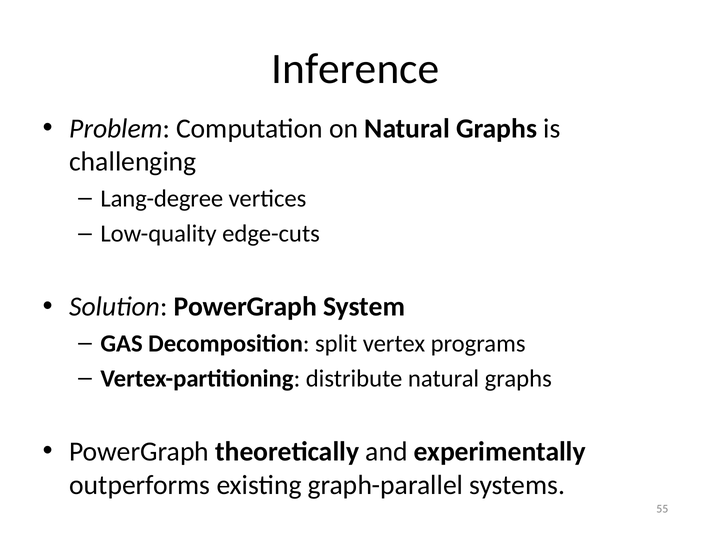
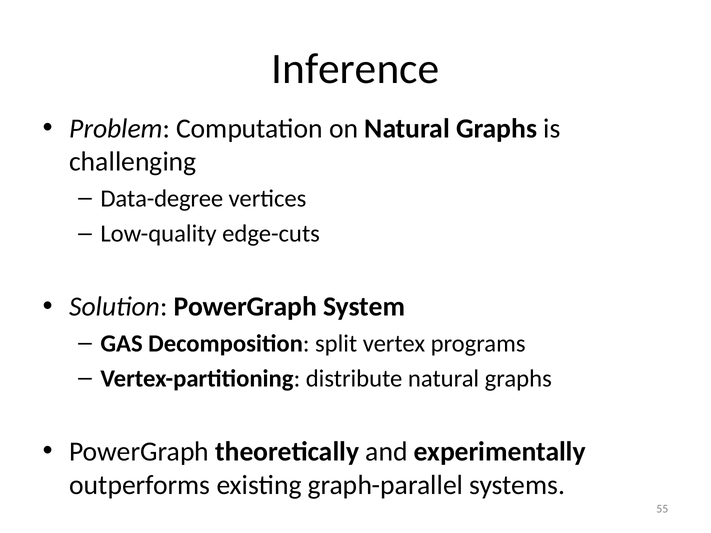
Lang-degree: Lang-degree -> Data-degree (162, 199)
